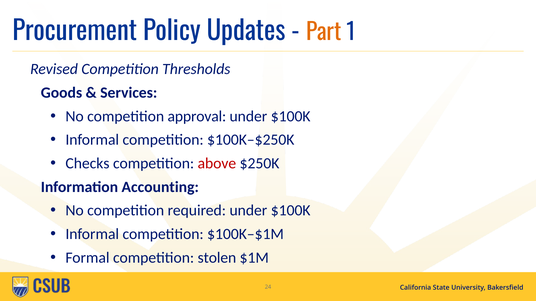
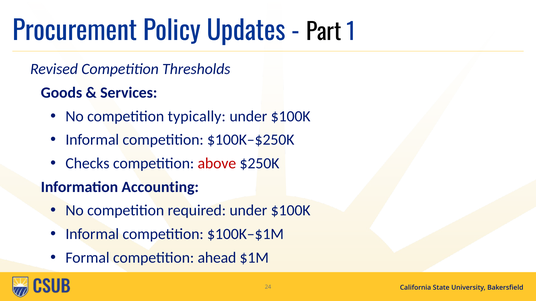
Part colour: orange -> black (324, 32)
approval: approval -> typically (197, 116)
stolen: stolen -> ahead (217, 258)
